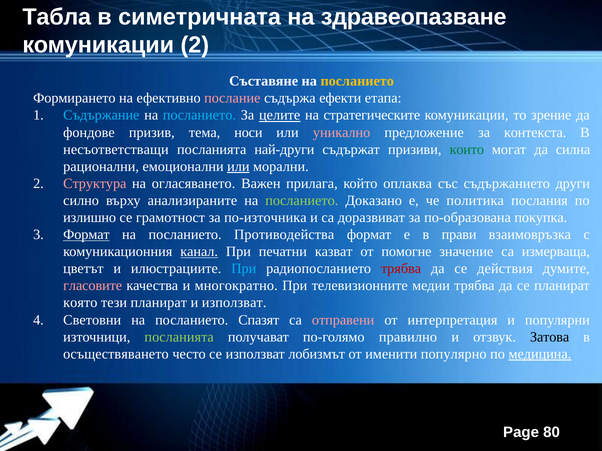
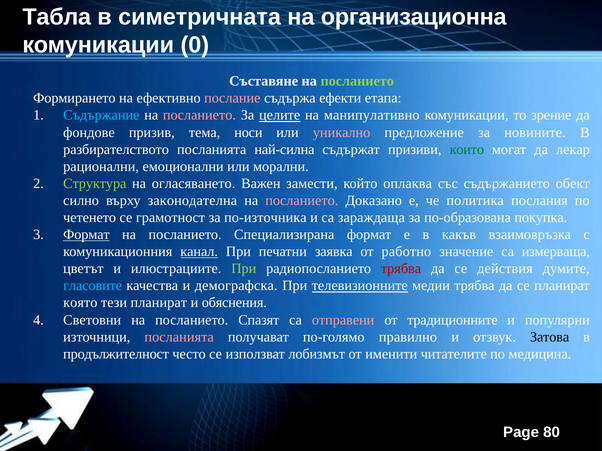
здравеопазване: здравеопазване -> организационна (414, 17)
комуникации 2: 2 -> 0 (195, 45)
посланието colour: yellow -> light green (357, 81)
посланието colour: light blue -> pink (199, 115)
стратегическите: стратегическите -> манипулативно (372, 115)
контекста: контекста -> новините (535, 132)
несъответстващи: несъответстващи -> разбирателството (116, 150)
най-други: най-други -> най-силна (284, 150)
силна: силна -> лекар (573, 150)
или underline: present -> none (238, 167)
Структура colour: pink -> light green (95, 184)
прилага: прилага -> замести (312, 184)
други: други -> обект (573, 184)
анализираните: анализираните -> законодателна (192, 201)
посланието colour: light green -> pink (302, 201)
излишно: излишно -> четенето (90, 218)
доразвиват: доразвиват -> зараждаща (371, 218)
Противодейства: Противодейства -> Специализирана (284, 235)
прави: прави -> какъв (459, 235)
казват: казват -> заявка (334, 252)
помогне: помогне -> работно (406, 252)
При colour: light blue -> light green (244, 269)
гласовите colour: pink -> light blue (93, 286)
многократно: многократно -> демографска (236, 286)
телевизионните underline: none -> present (360, 286)
и използват: използват -> обяснения (234, 303)
интерпретация: интерпретация -> традиционните (453, 320)
посланията colour: light green -> pink (179, 337)
осъществяването: осъществяването -> продължителност (116, 354)
популярно: популярно -> читателите (454, 354)
медицина underline: present -> none (540, 354)
